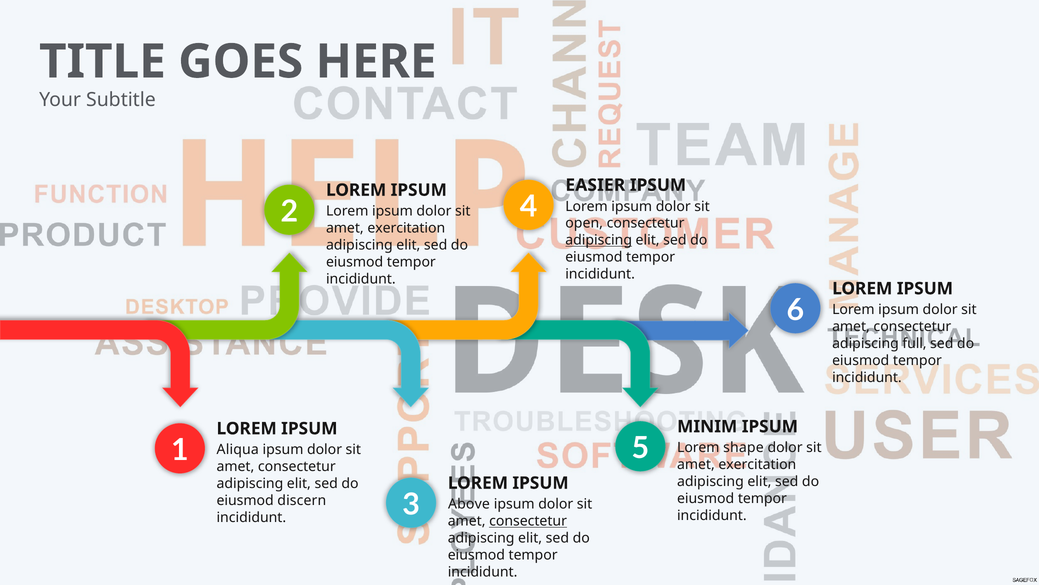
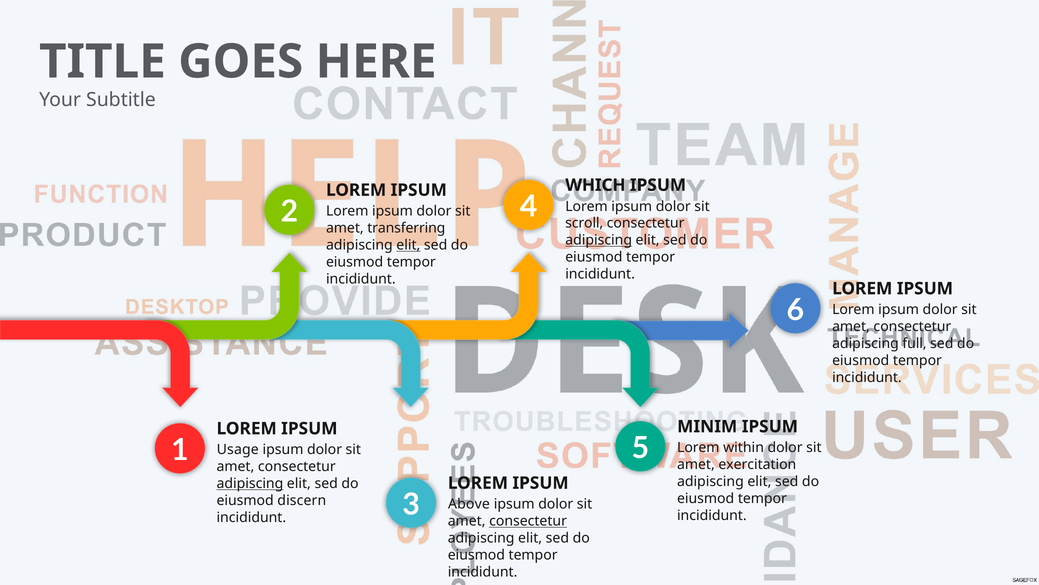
EASIER: EASIER -> WHICH (595, 185)
open: open -> scroll (584, 223)
exercitation: exercitation -> transferring (406, 228)
elit underline: none -> present (408, 245)
shape: shape -> within (744, 447)
Aliqua: Aliqua -> Usage (238, 449)
adipiscing underline: none -> present (250, 483)
